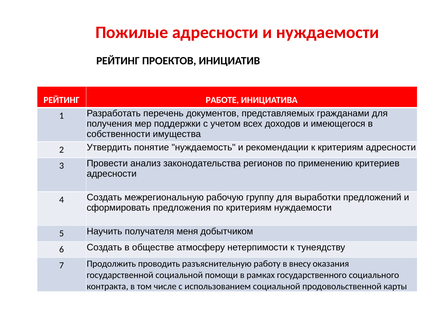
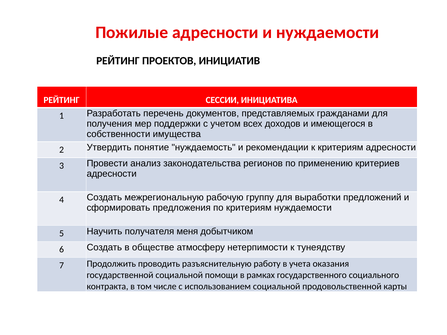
РАБОТЕ: РАБОТЕ -> СЕССИИ (222, 100)
внесу: внесу -> учета (300, 264)
